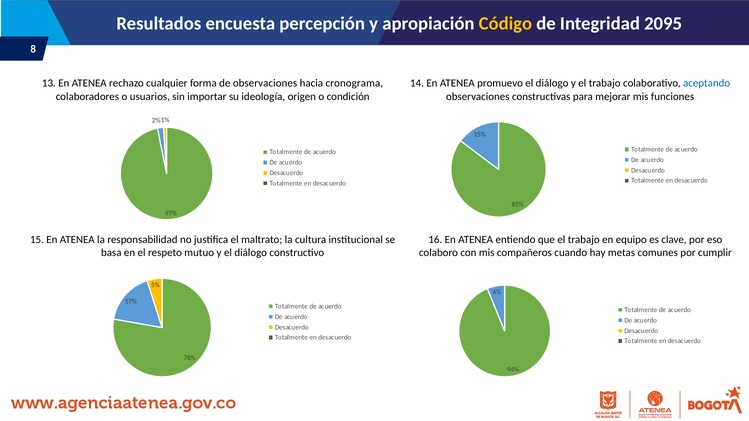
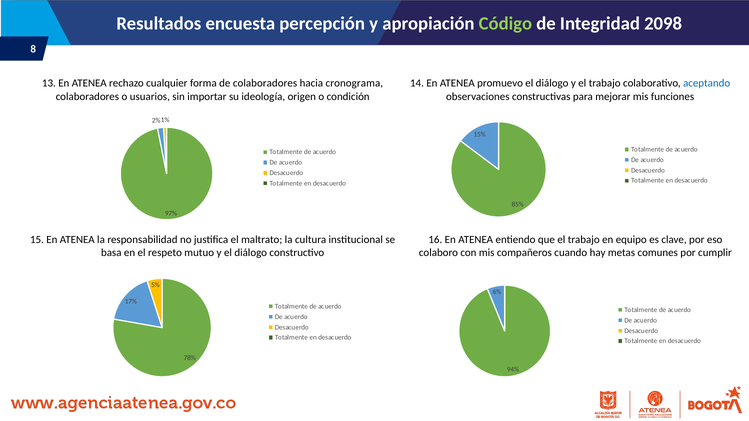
Código colour: yellow -> light green (505, 23)
2095: 2095 -> 2098 (663, 23)
de observaciones: observaciones -> colaboradores (265, 83)
